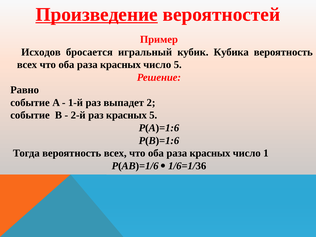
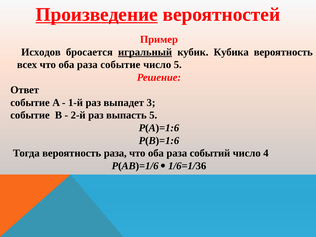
игральный underline: none -> present (145, 52)
красных: красных -> событие (120, 65)
Равно: Равно -> Ответ (25, 90)
2: 2 -> 3 (151, 103)
раз красных: красных -> выпасть (126, 115)
Тогда вероятность всех: всех -> раза (115, 153)
красных: красных -> событий (210, 153)
1: 1 -> 4 (266, 153)
